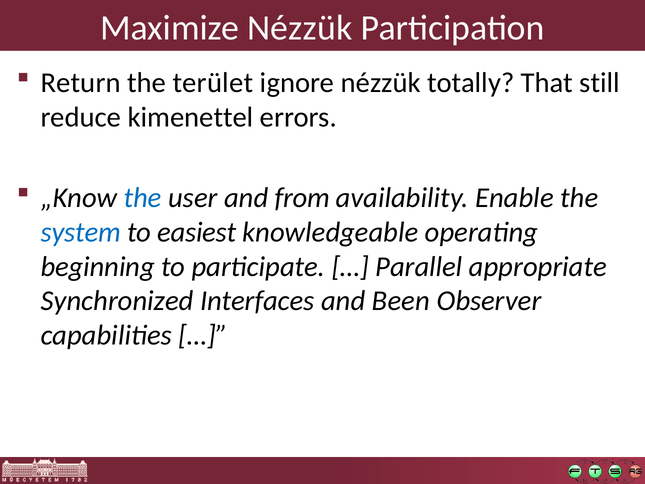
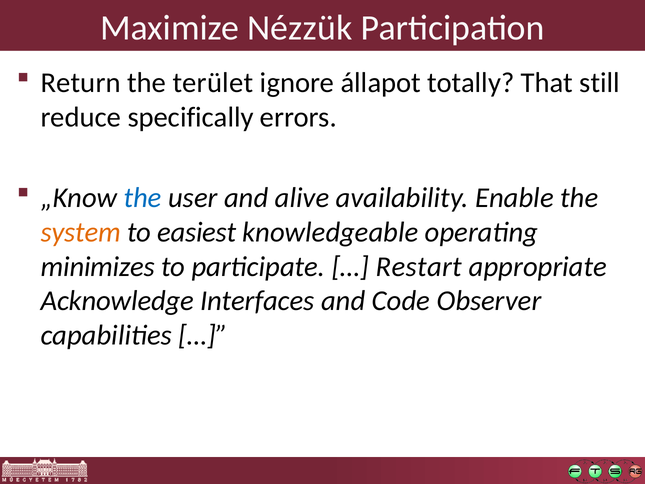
ignore nézzük: nézzük -> állapot (381, 83)
kimenettel: kimenettel -> specifically (191, 117)
from: from -> alive (302, 198)
system colour: blue -> orange (81, 232)
beginning: beginning -> minimizes (98, 266)
Parallel: Parallel -> Restart (419, 266)
Synchronized: Synchronized -> Acknowledge (117, 301)
Been: Been -> Code (401, 301)
